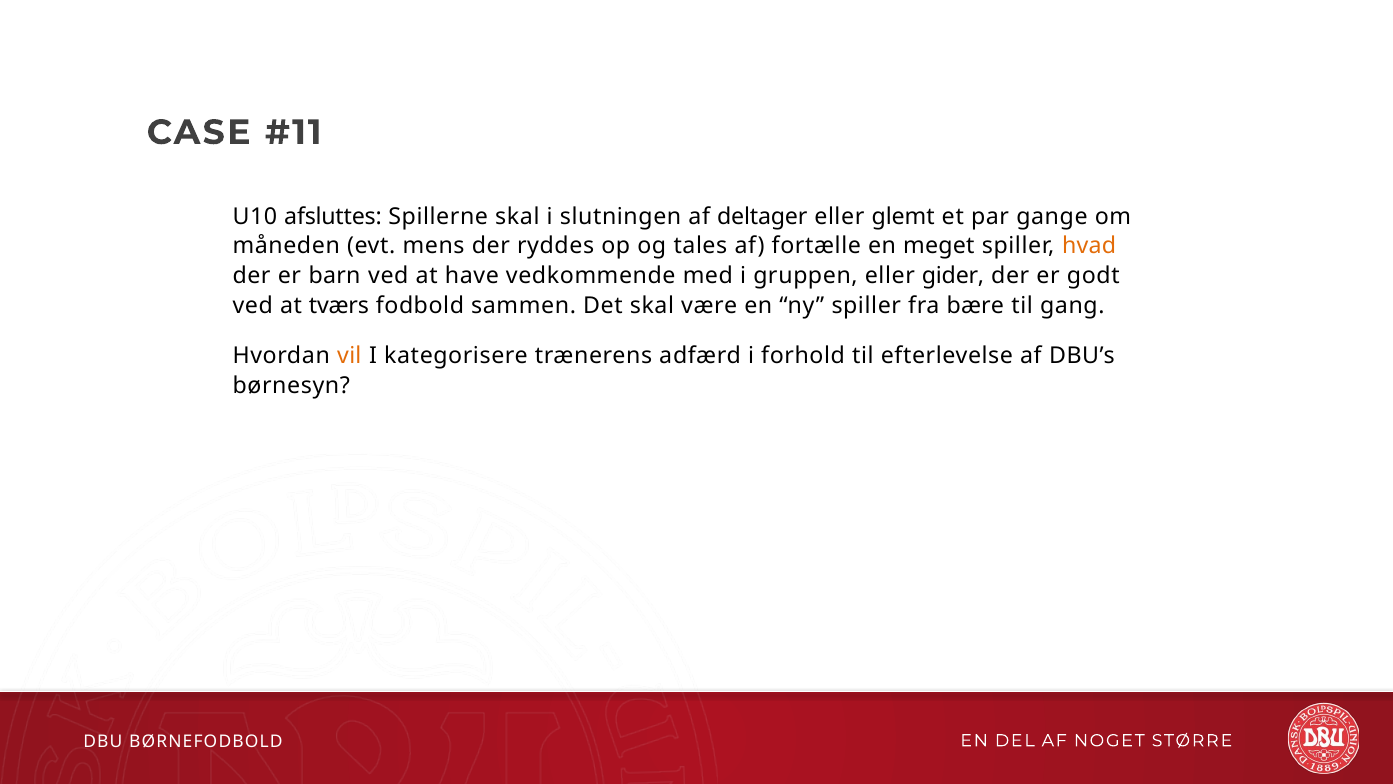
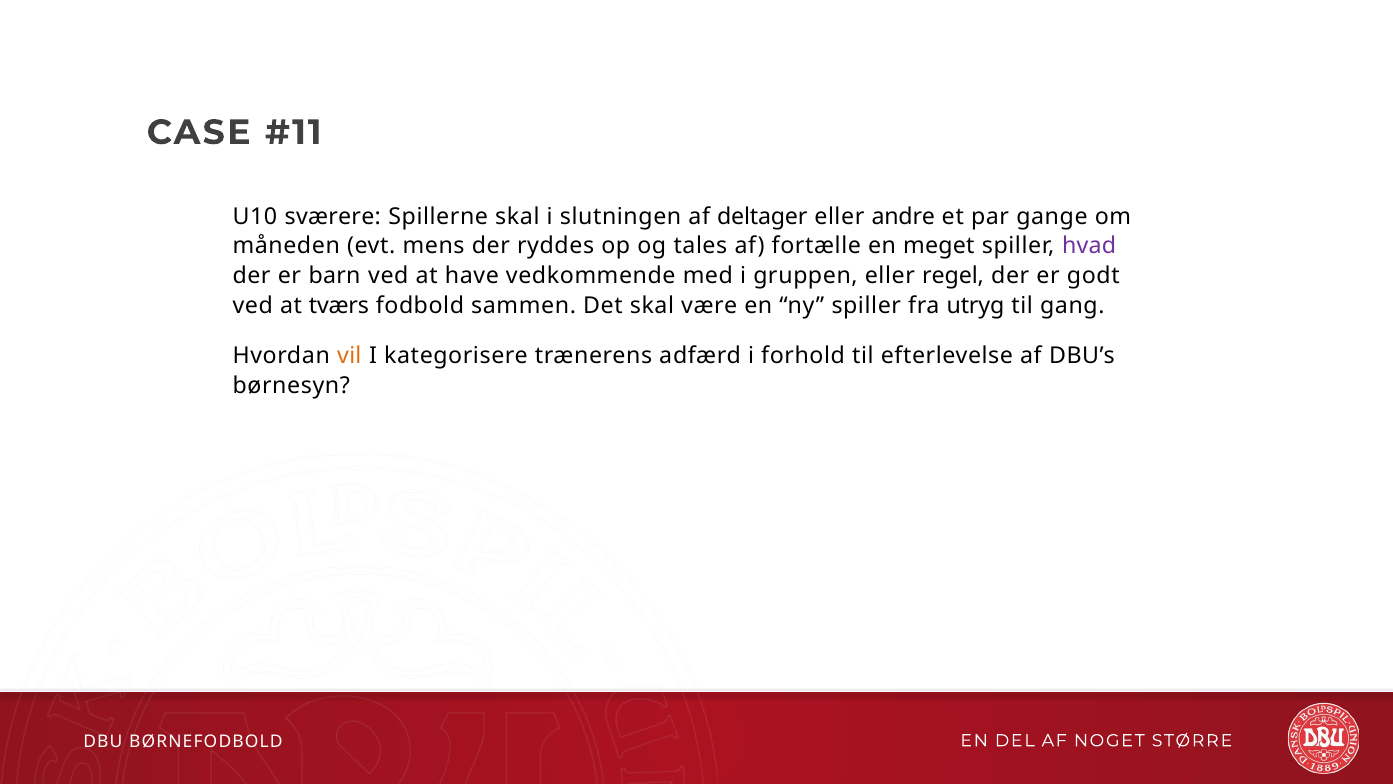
afsluttes: afsluttes -> sværere (333, 216)
glemt: glemt -> andre (903, 216)
hvad colour: orange -> purple (1089, 246)
gider: gider -> regel (953, 276)
bære: bære -> utryg (975, 306)
